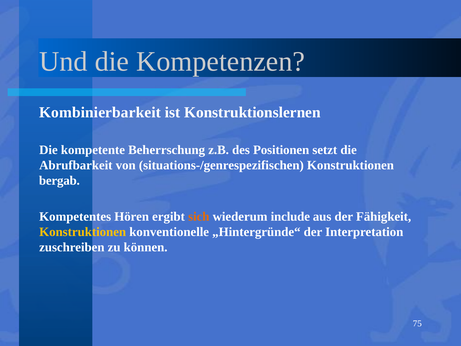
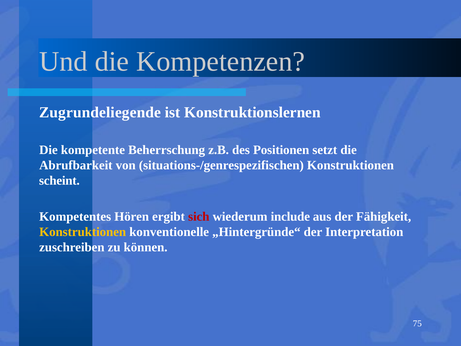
Kombinierbarkeit: Kombinierbarkeit -> Zugrundeliegende (100, 113)
bergab: bergab -> scheint (59, 180)
sich colour: orange -> red (199, 216)
